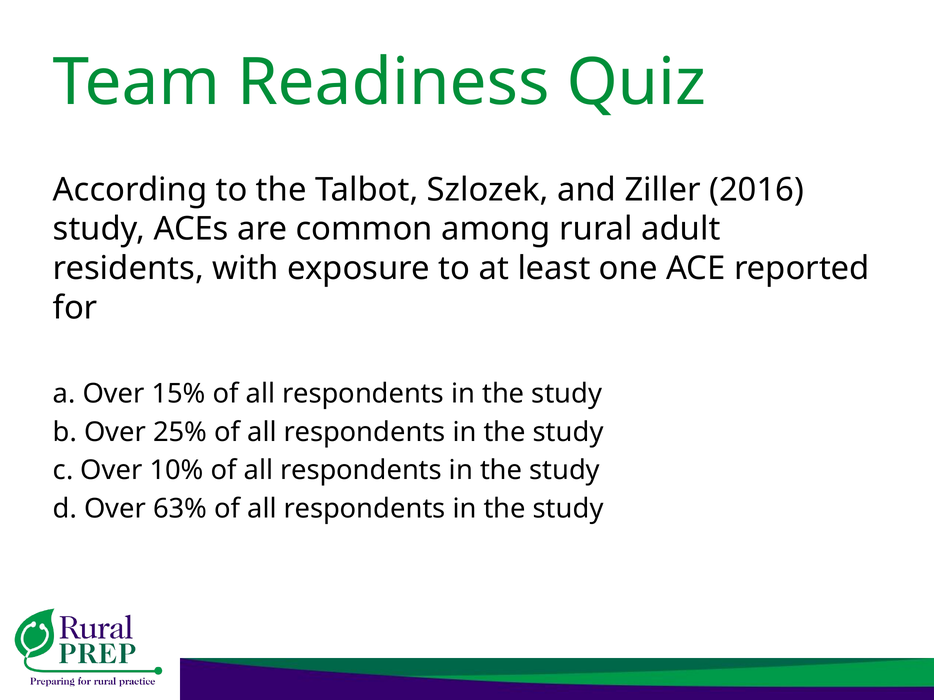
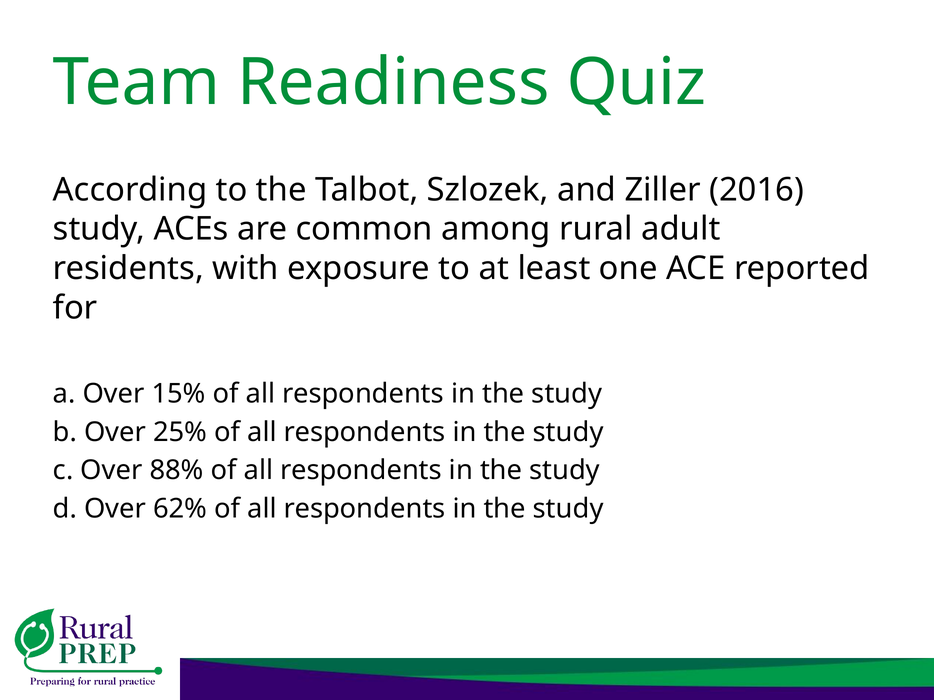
10%: 10% -> 88% (177, 471)
63%: 63% -> 62% (180, 509)
